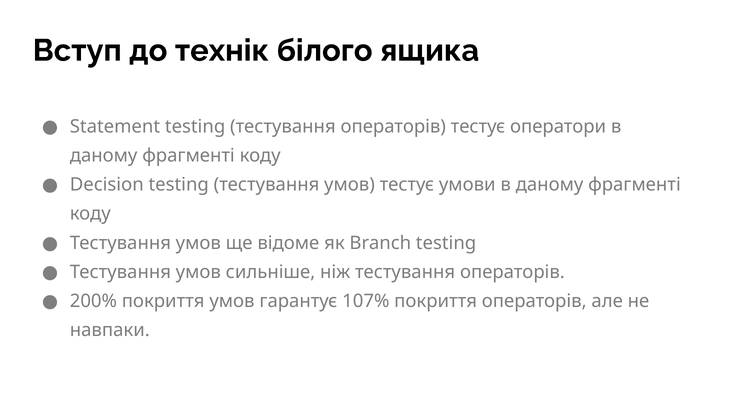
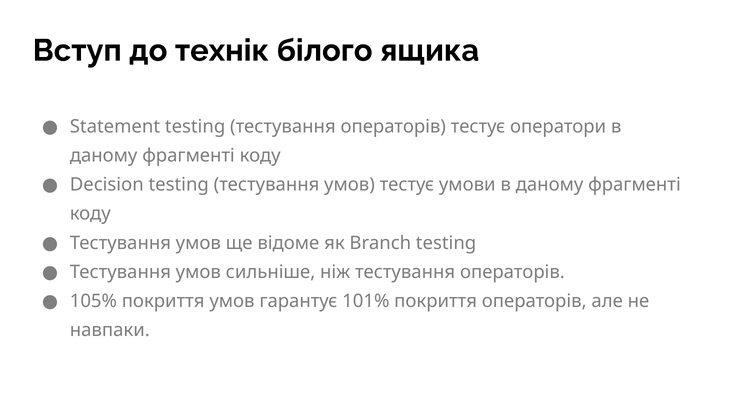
200%: 200% -> 105% (93, 301)
107%: 107% -> 101% (366, 301)
